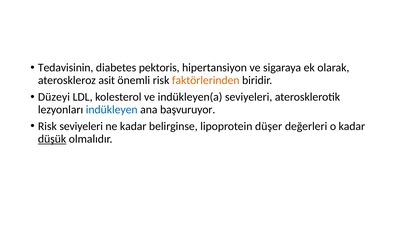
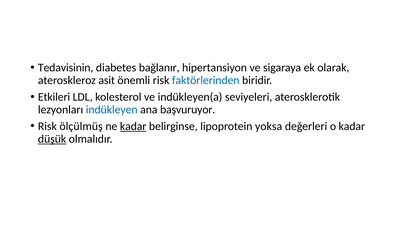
pektoris: pektoris -> bağlanır (159, 68)
faktörlerinden colour: orange -> blue (206, 80)
Düzeyi: Düzeyi -> Etkileri (54, 97)
Risk seviyeleri: seviyeleri -> ölçülmüş (81, 126)
kadar underline: none -> present (133, 126)
düşer: düşer -> yoksa (269, 126)
